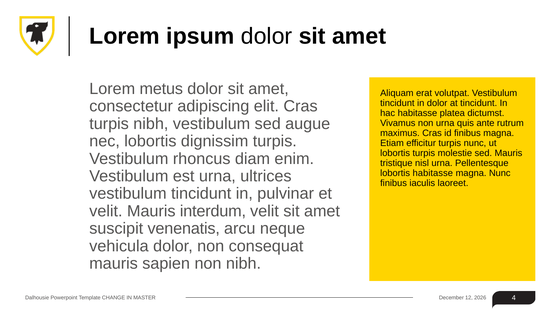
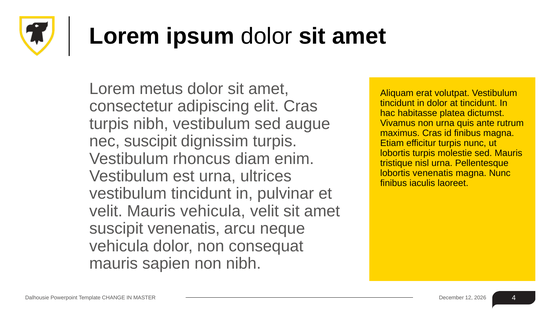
nec lobortis: lobortis -> suscipit (150, 141)
lobortis habitasse: habitasse -> venenatis (433, 173)
Mauris interdum: interdum -> vehicula (213, 211)
